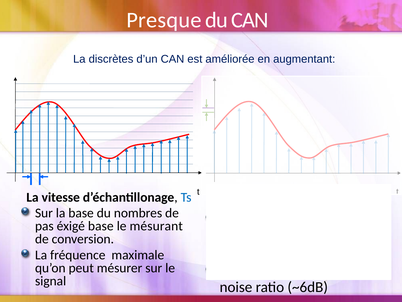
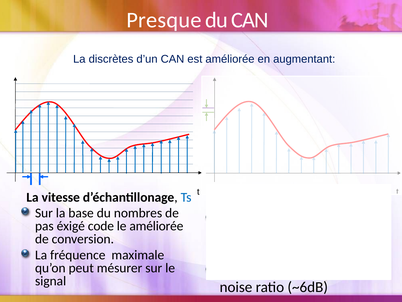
éxigé base: base -> code (101, 226)
le mésurant: mésurant -> améliorée (156, 226)
